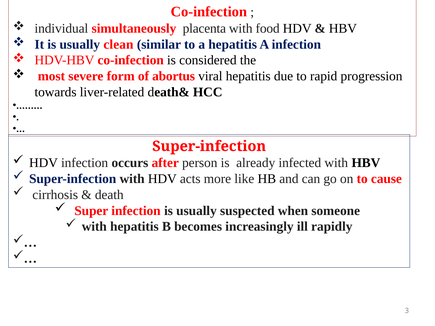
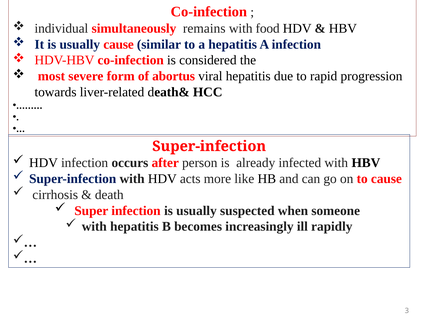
placenta: placenta -> remains (204, 28)
usually clean: clean -> cause (119, 44)
